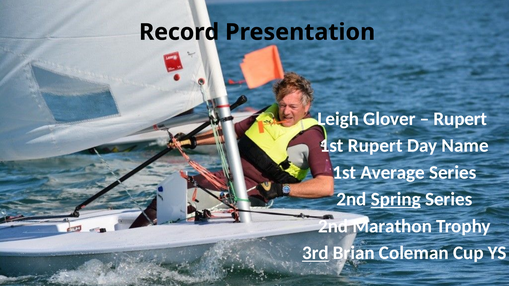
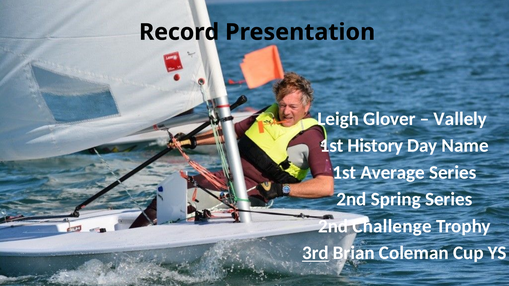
Rupert: Rupert -> Vallely (460, 119)
1st Rupert: Rupert -> History (375, 146)
Spring underline: present -> none (396, 199)
Marathon: Marathon -> Challenge (392, 226)
